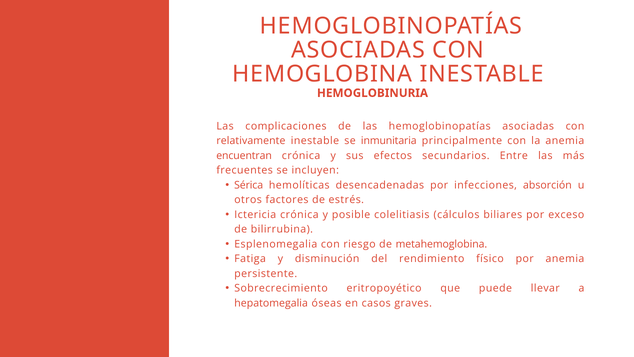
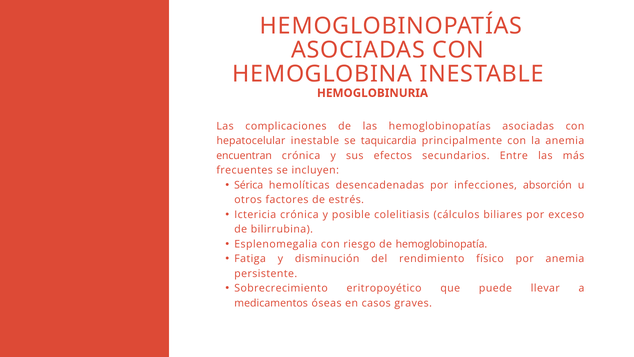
relativamente: relativamente -> hepatocelular (251, 141)
inmunitaria: inmunitaria -> taquicardia (389, 141)
metahemoglobina: metahemoglobina -> hemoglobinopatía (441, 244)
hepatomegalia: hepatomegalia -> medicamentos (271, 303)
